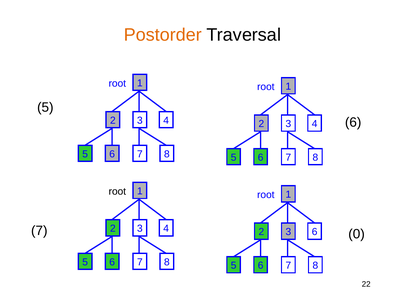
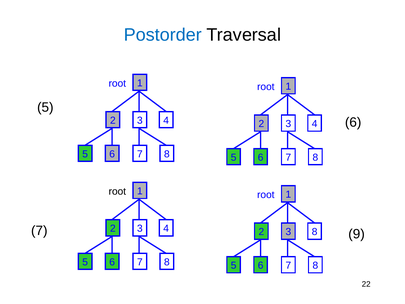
Postorder colour: orange -> blue (163, 35)
0: 0 -> 9 (357, 234)
3 6: 6 -> 8 (315, 232)
